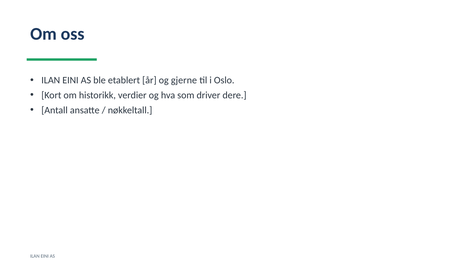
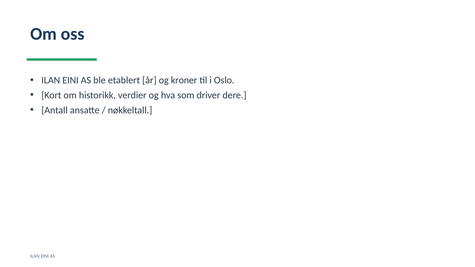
gjerne: gjerne -> kroner (184, 80)
